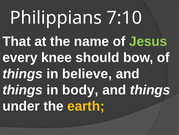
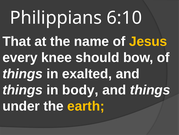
7:10: 7:10 -> 6:10 (124, 18)
Jesus colour: light green -> yellow (148, 41)
believe: believe -> exalted (87, 73)
